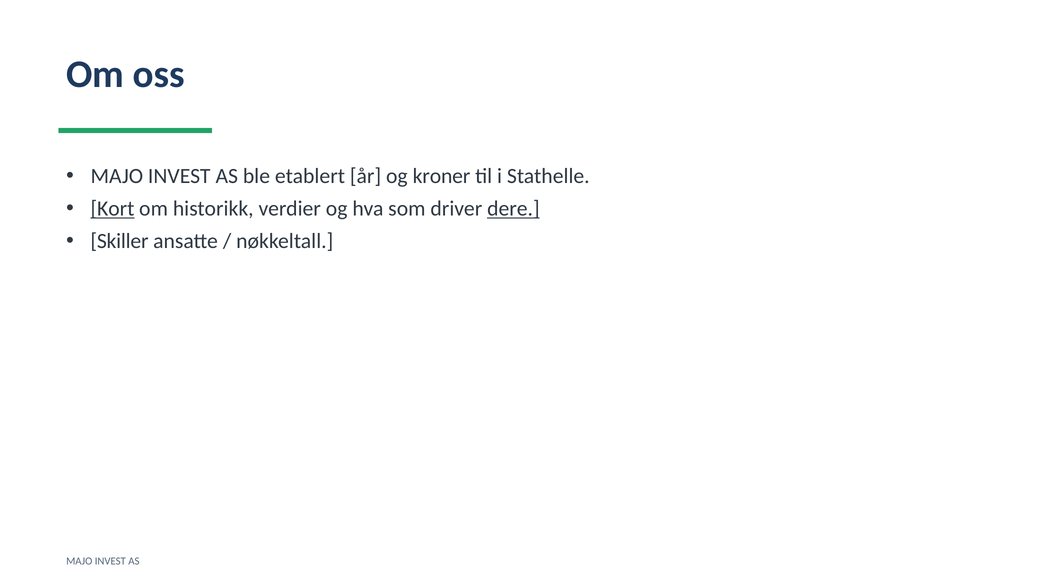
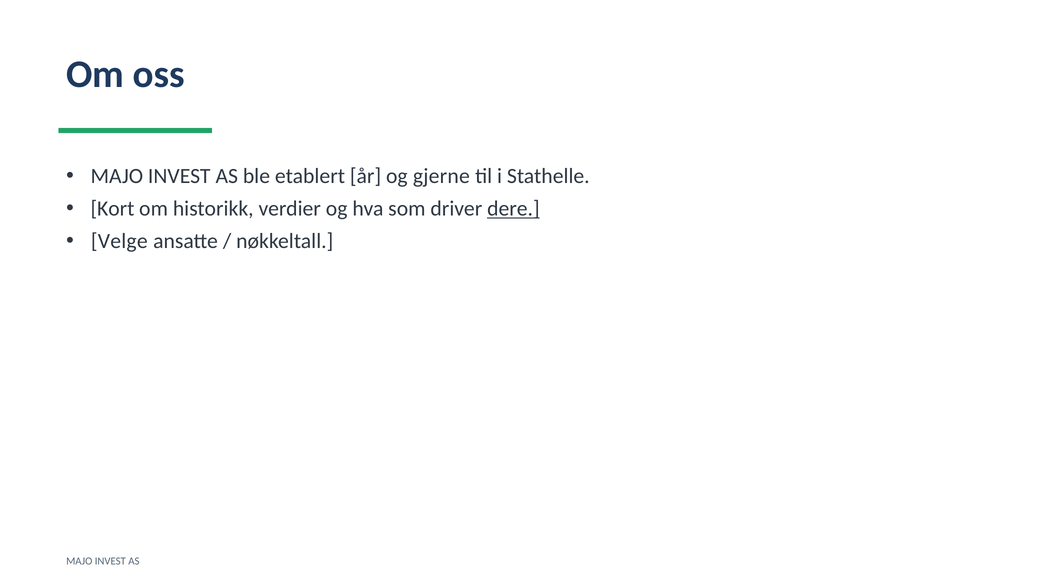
kroner: kroner -> gjerne (441, 176)
Kort underline: present -> none (112, 209)
Skiller: Skiller -> Velge (119, 241)
